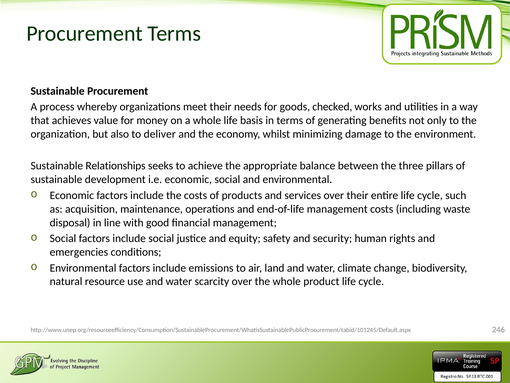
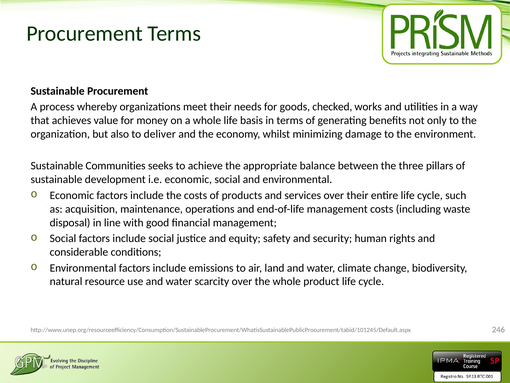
Relationships: Relationships -> Communities (116, 166)
emergencies: emergencies -> considerable (79, 252)
